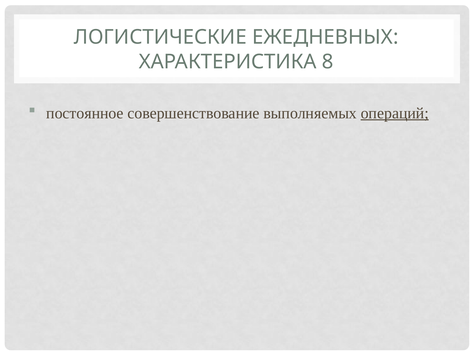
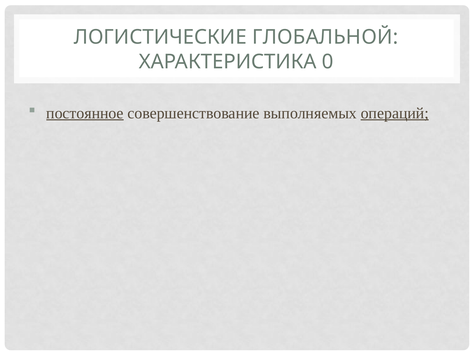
ЕЖЕДНЕВНЫХ: ЕЖЕДНЕВНЫХ -> ГЛОБАЛЬНОЙ (325, 37)
8: 8 -> 0 (328, 62)
постоянное underline: none -> present (85, 113)
